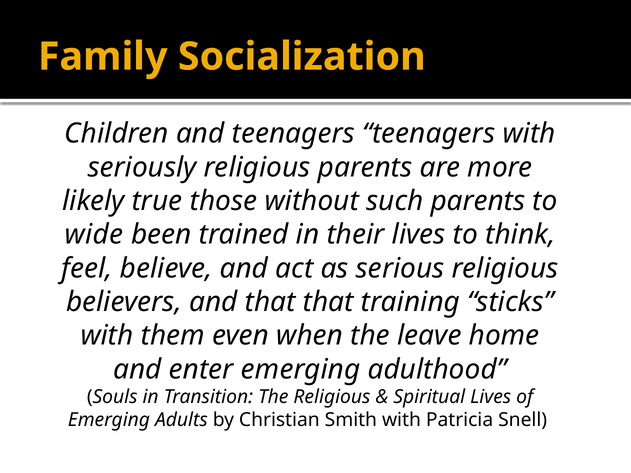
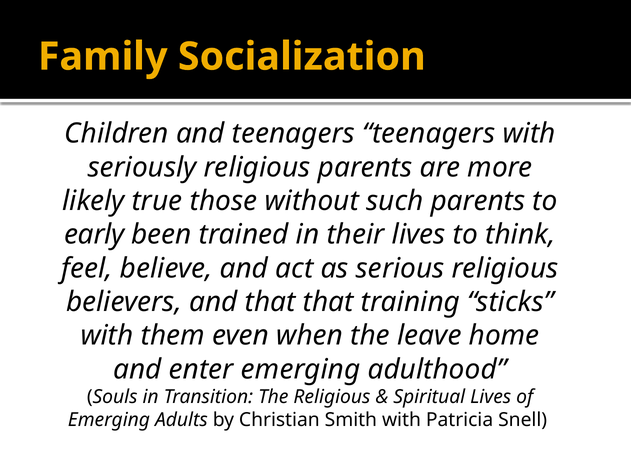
wide: wide -> early (94, 235)
